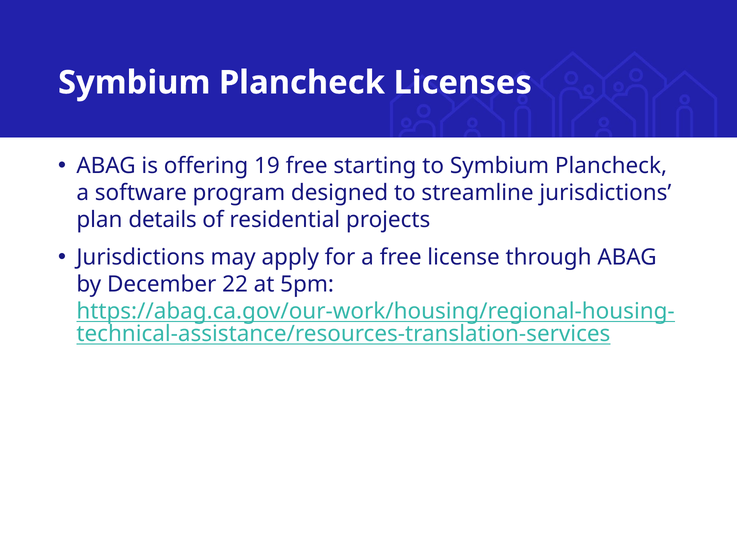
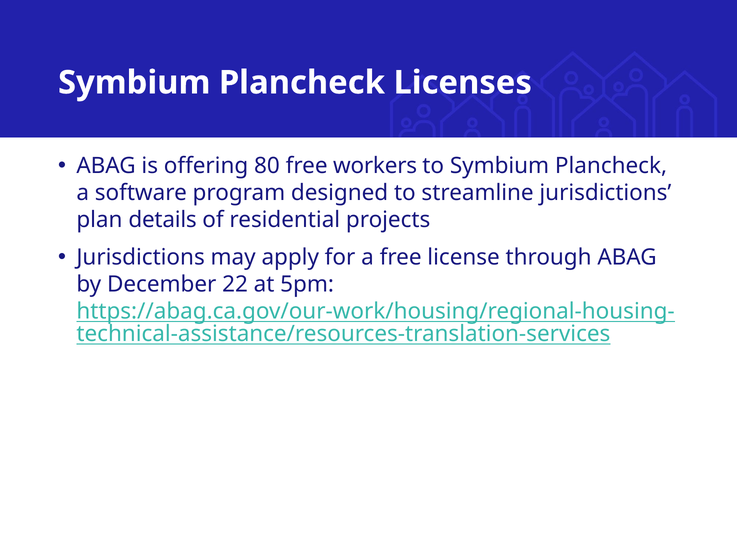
19: 19 -> 80 (267, 166)
starting: starting -> workers (375, 166)
